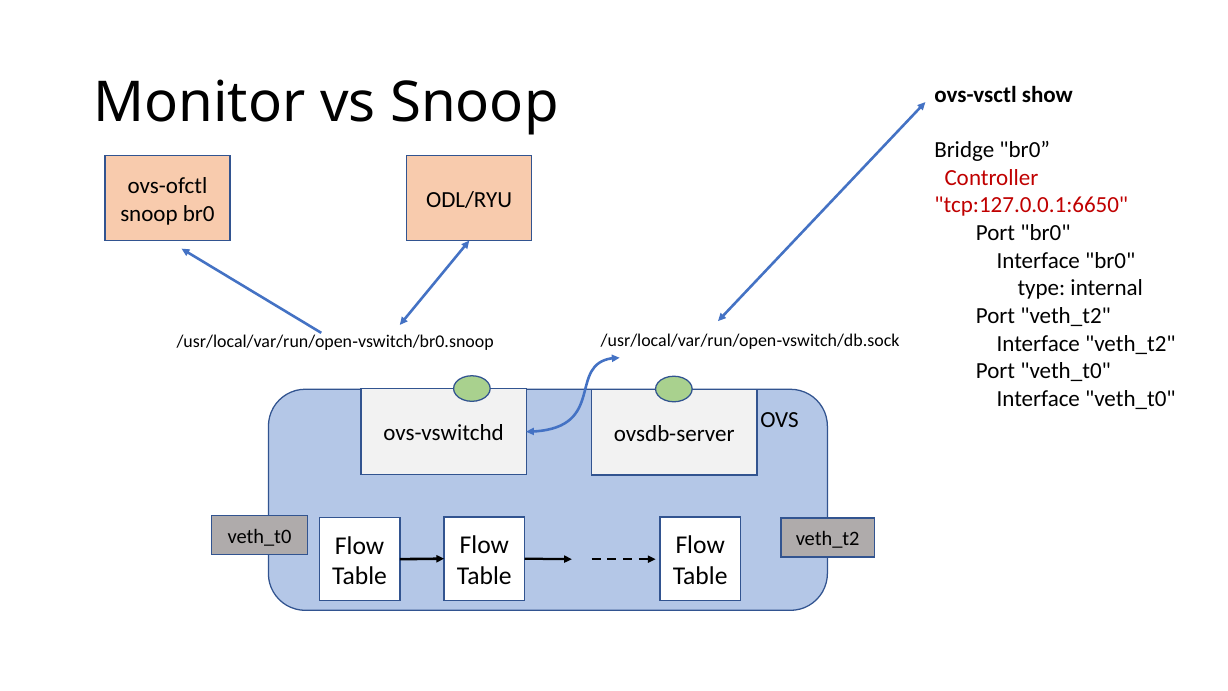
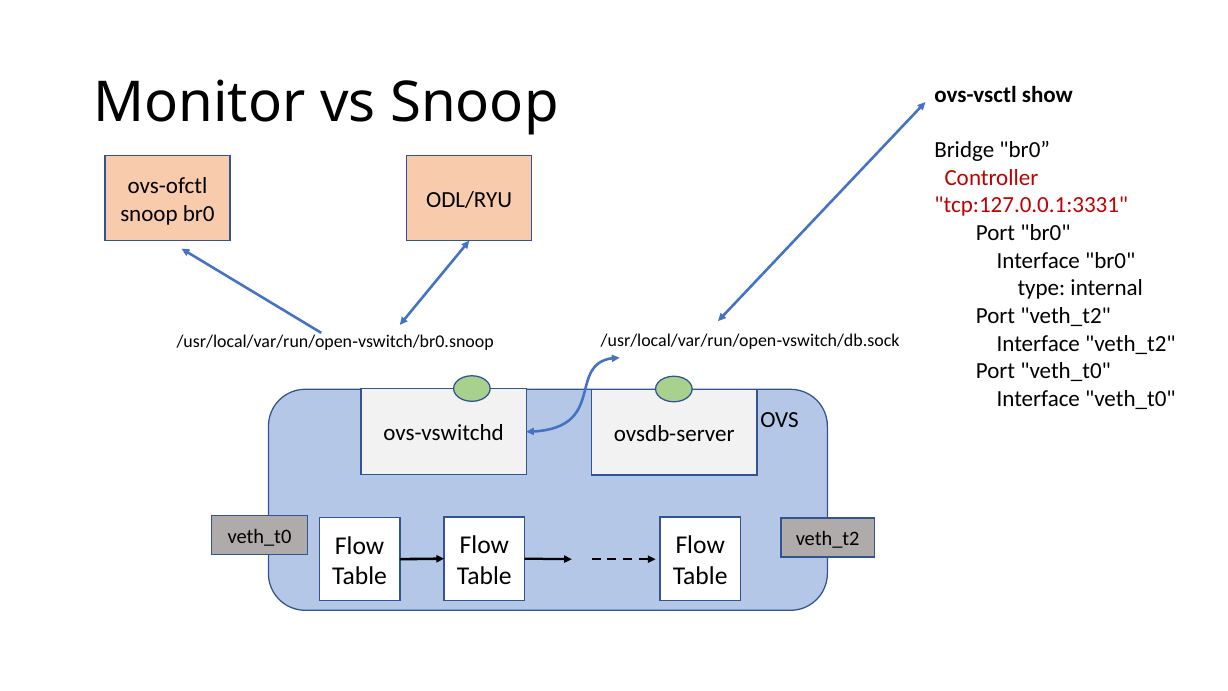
tcp:127.0.0.1:6650: tcp:127.0.0.1:6650 -> tcp:127.0.0.1:3331 (1031, 205)
